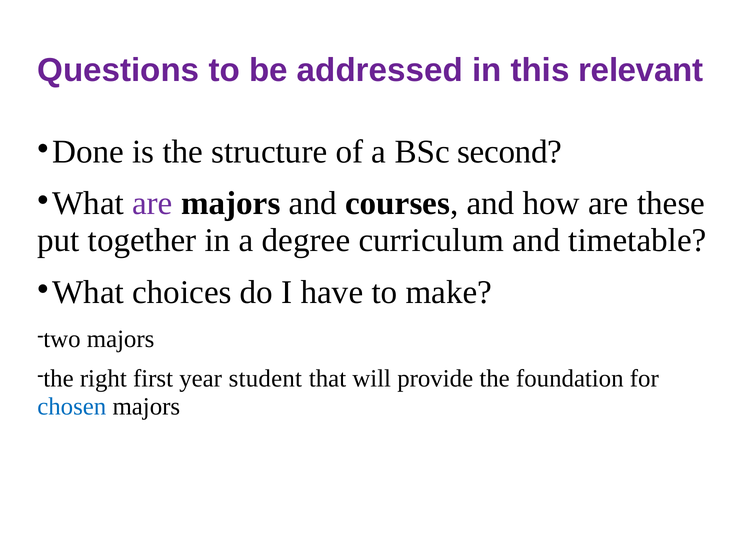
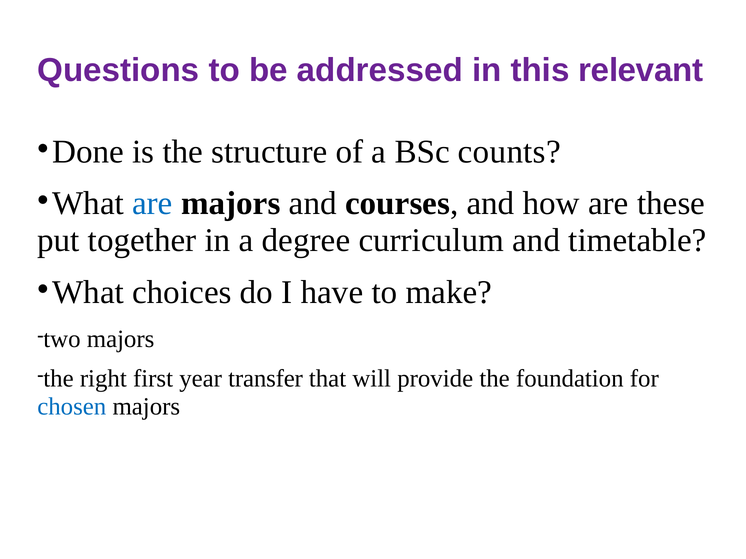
second: second -> counts (509, 152)
are colour: purple -> blue (152, 204)
student: student -> transfer (266, 379)
